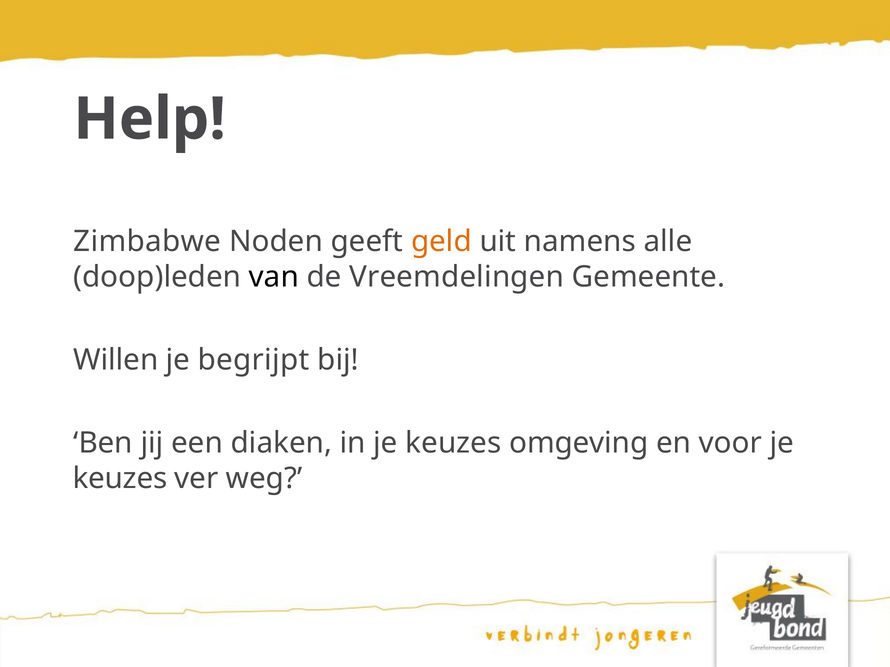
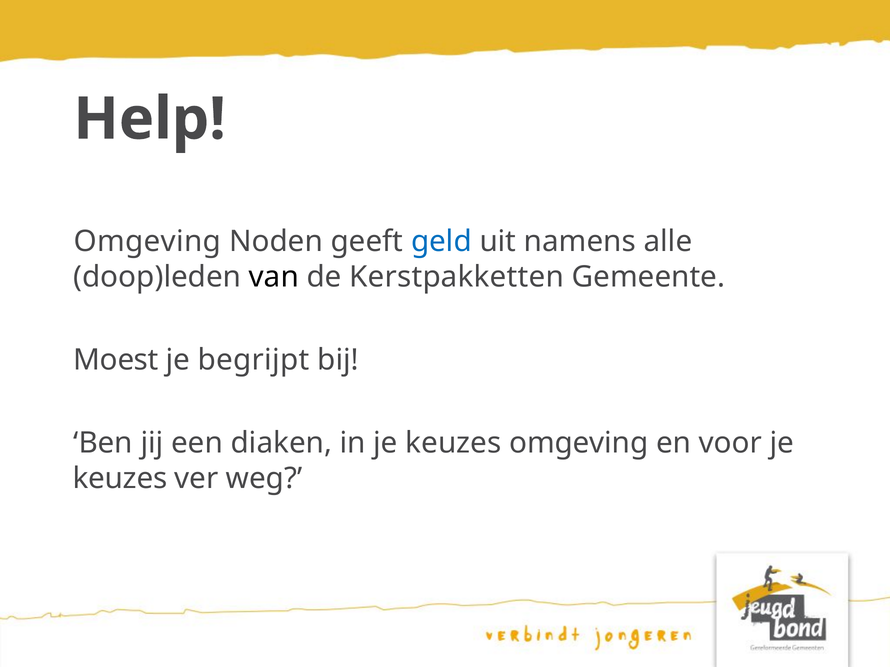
Zimbabwe: Zimbabwe -> Omgeving (147, 242)
geld colour: orange -> blue (441, 242)
Vreemdelingen: Vreemdelingen -> Kerstpakketten (457, 277)
Willen: Willen -> Moest (116, 360)
